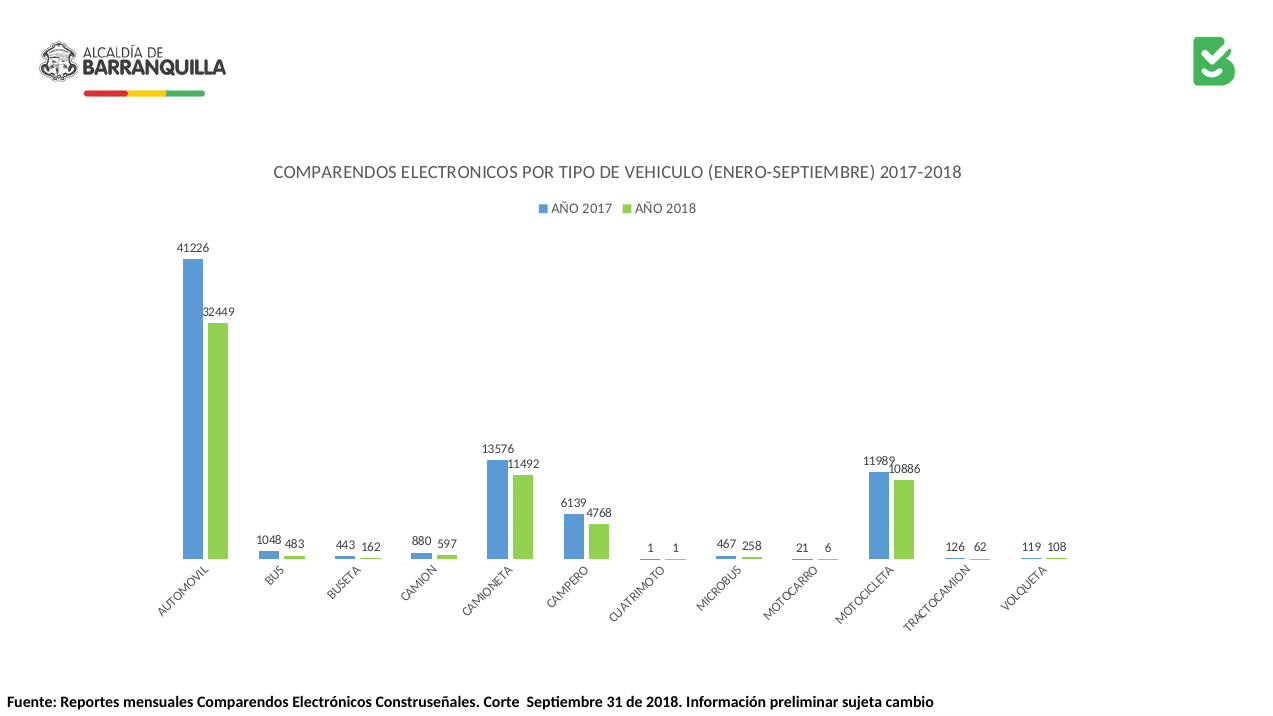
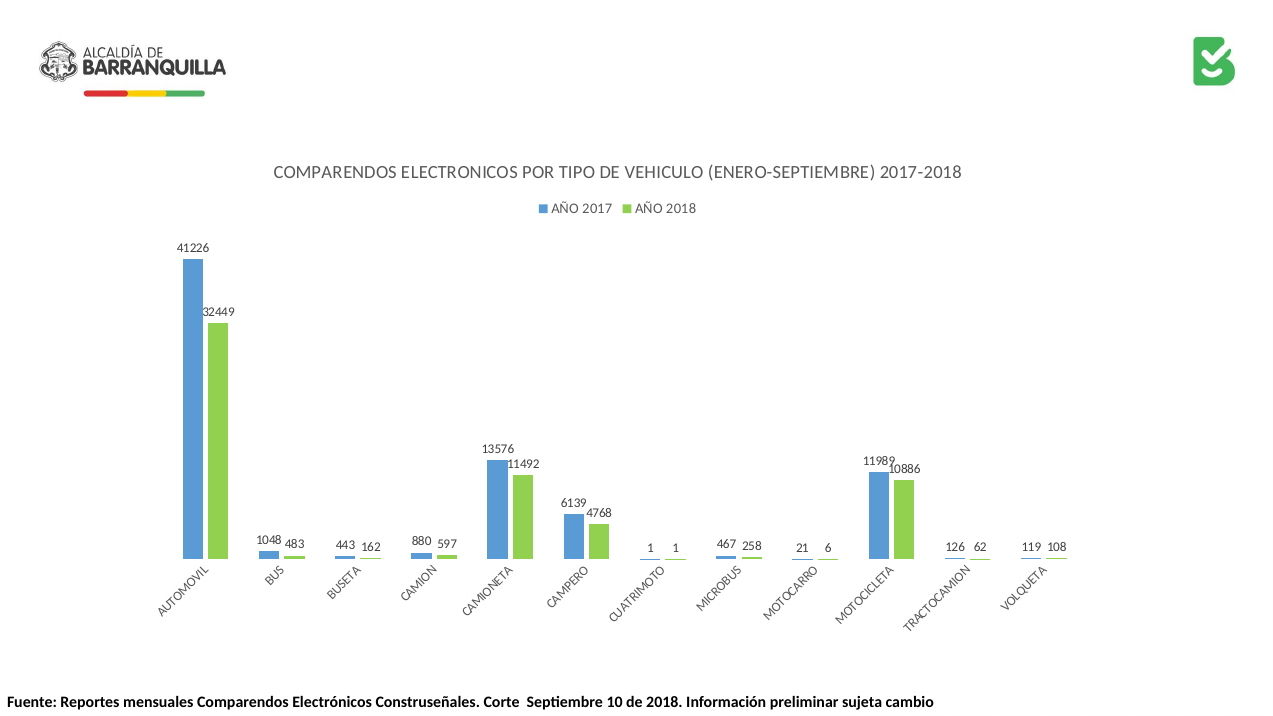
31: 31 -> 10 (615, 703)
